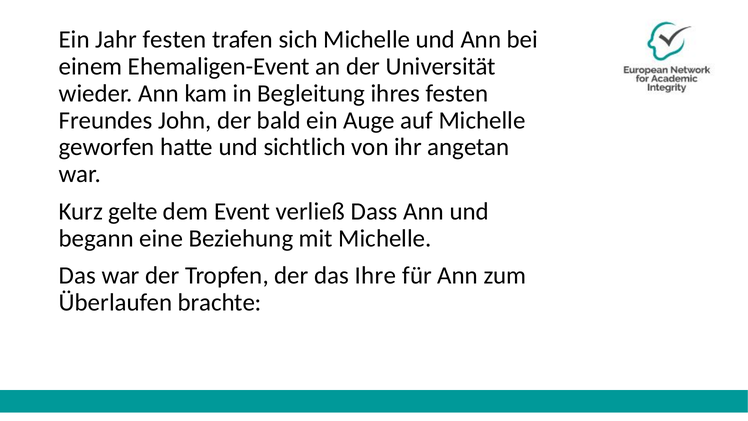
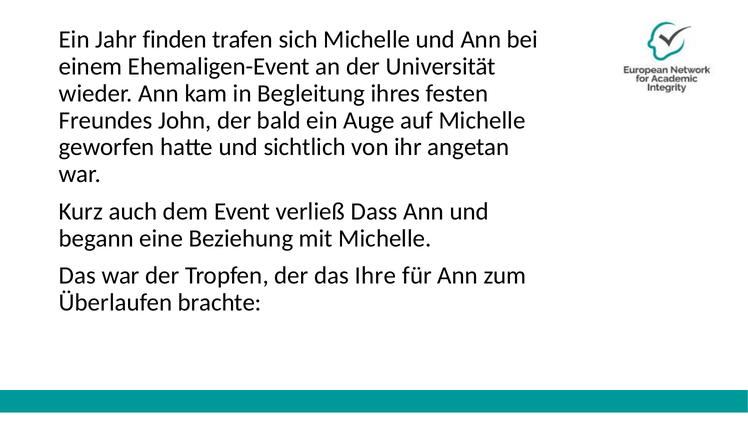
Jahr festen: festen -> finden (175, 39)
gelte: gelte -> auch (133, 211)
